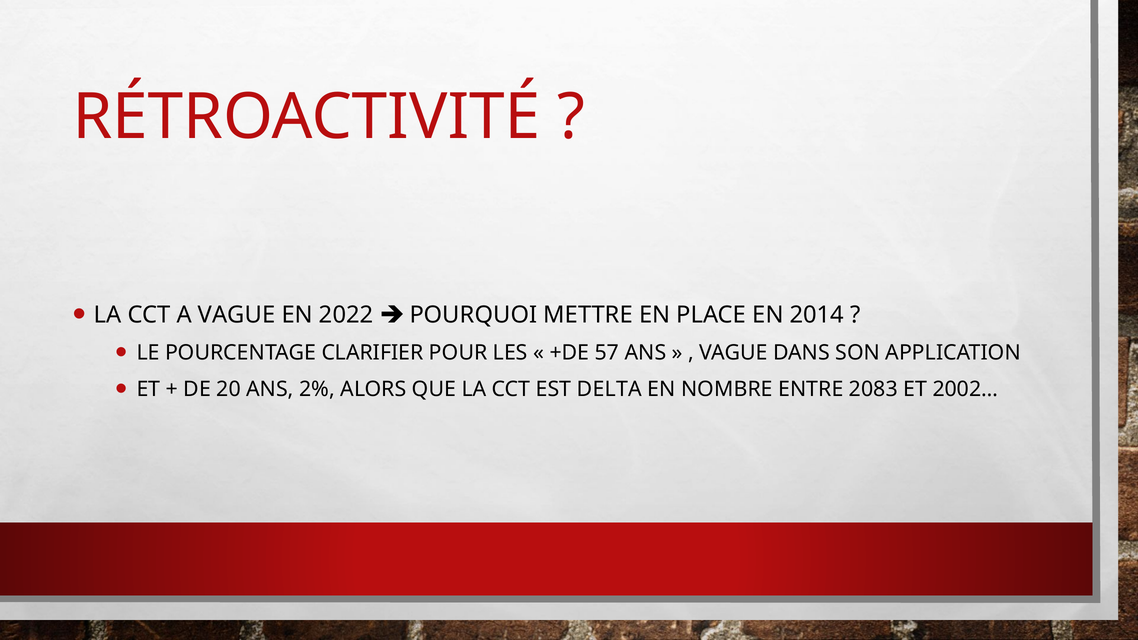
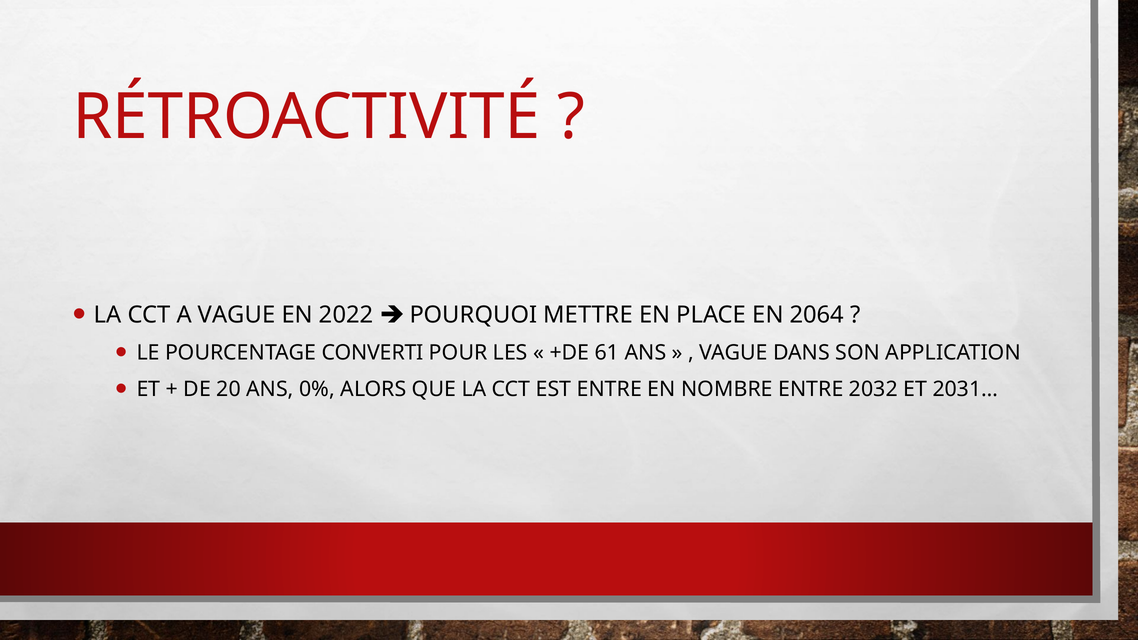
2014: 2014 -> 2064 (817, 315)
CLARIFIER: CLARIFIER -> CONVERTI (373, 353)
57: 57 -> 61 (607, 353)
2%: 2% -> 0% (317, 389)
EST DELTA: DELTA -> ENTRE (609, 389)
2083: 2083 -> 2032 (873, 389)
2002…: 2002… -> 2031… (965, 389)
